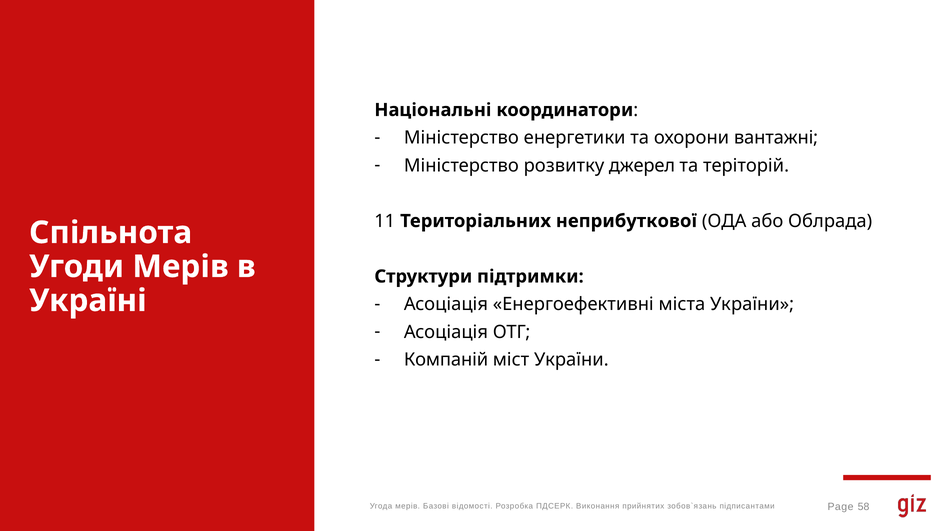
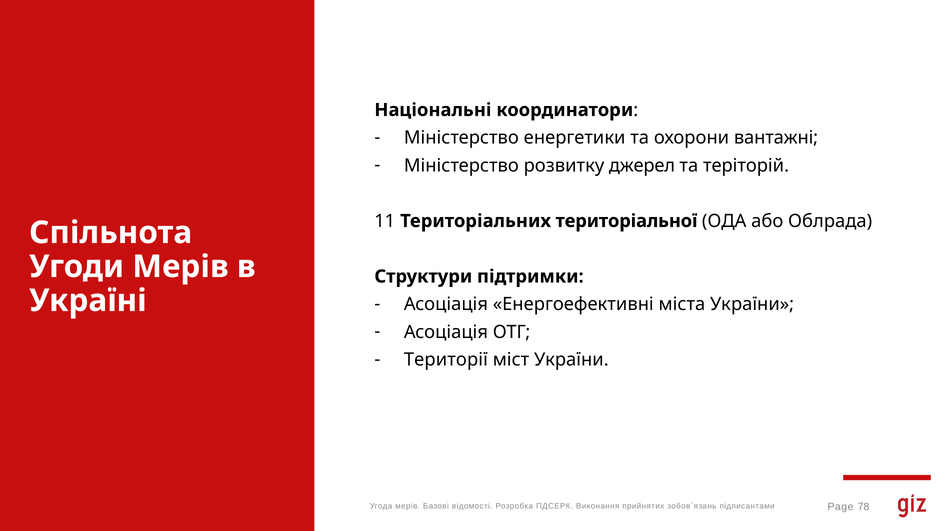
неприбуткової: неприбуткової -> територіальної (626, 221)
Компаній: Компаній -> Території (446, 360)
58: 58 -> 78 (864, 507)
